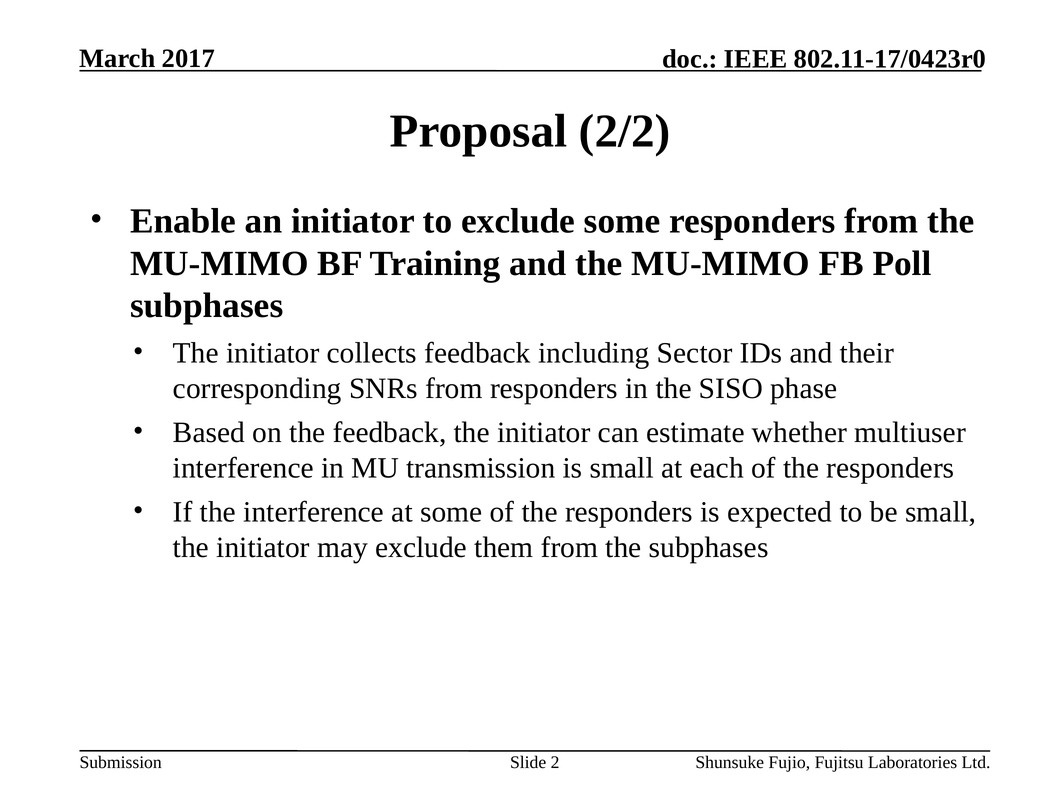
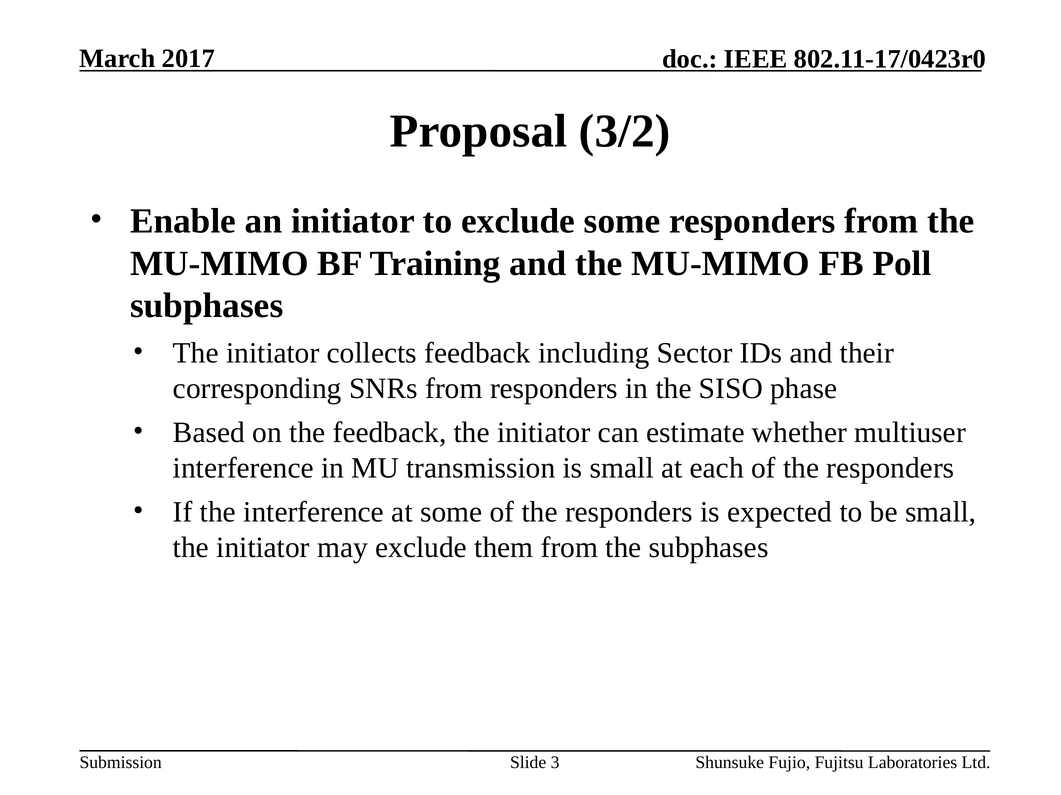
2/2: 2/2 -> 3/2 (625, 131)
2: 2 -> 3 (555, 763)
